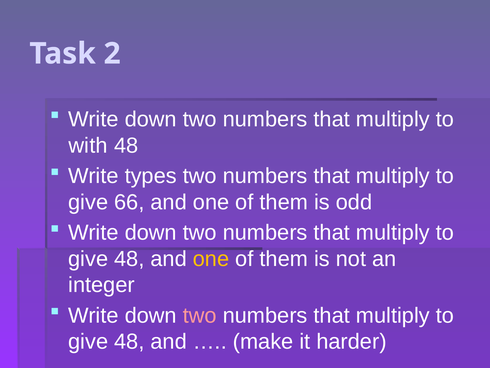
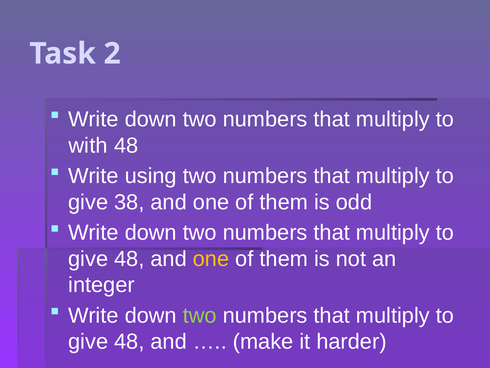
types: types -> using (151, 176)
66: 66 -> 38 (129, 202)
two colour: pink -> light green (200, 315)
